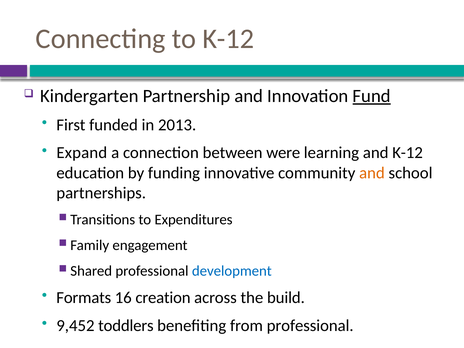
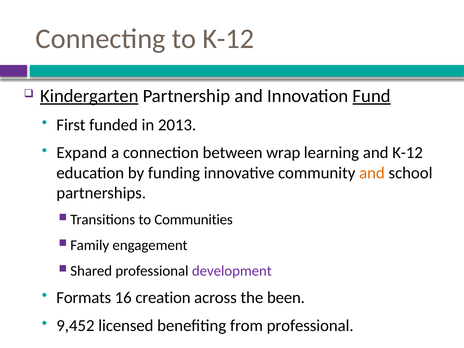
Kindergarten underline: none -> present (89, 96)
were: were -> wrap (283, 153)
Expenditures: Expenditures -> Communities (194, 220)
development colour: blue -> purple (232, 271)
build: build -> been (286, 298)
toddlers: toddlers -> licensed (126, 326)
